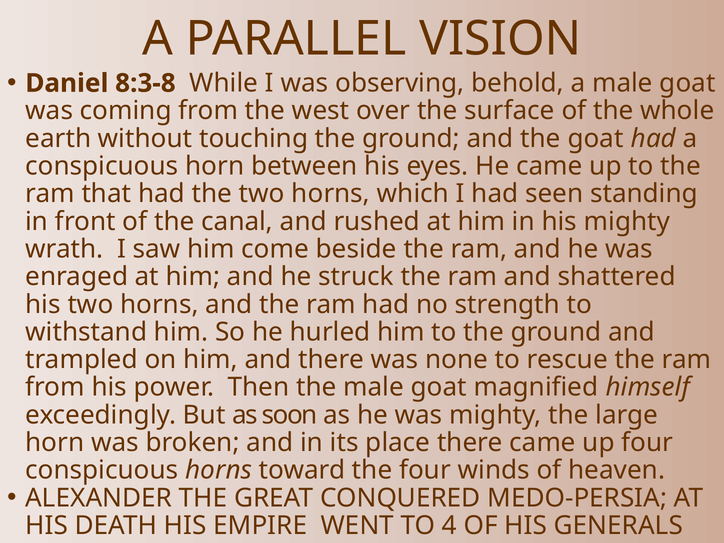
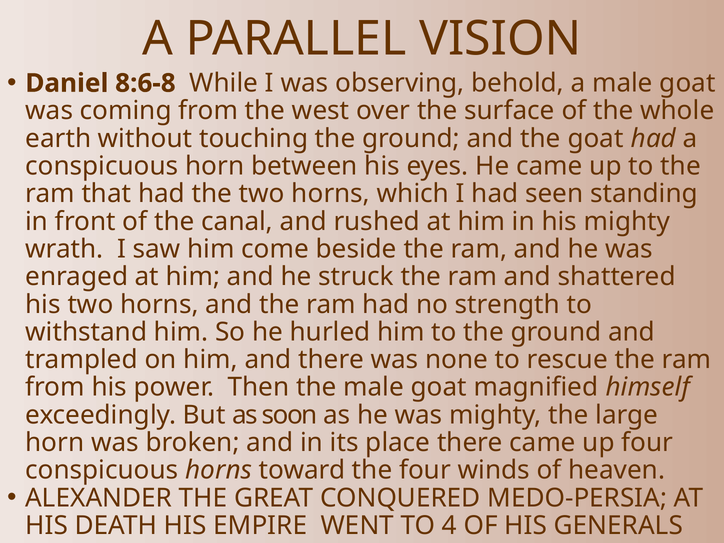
8:3-8: 8:3-8 -> 8:6-8 (145, 83)
